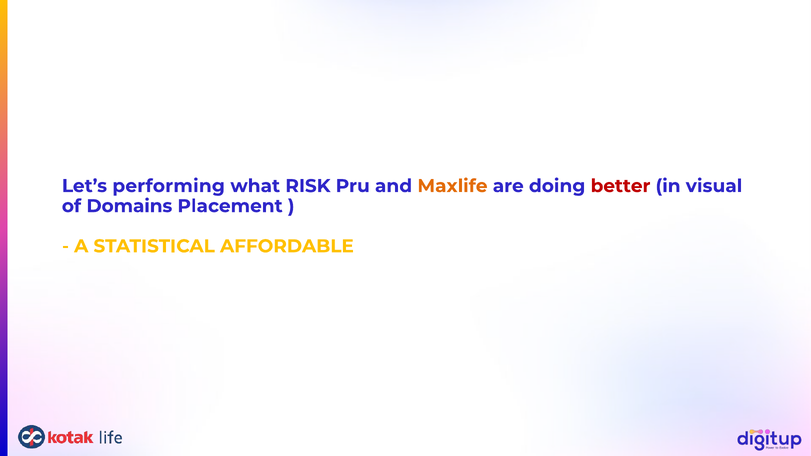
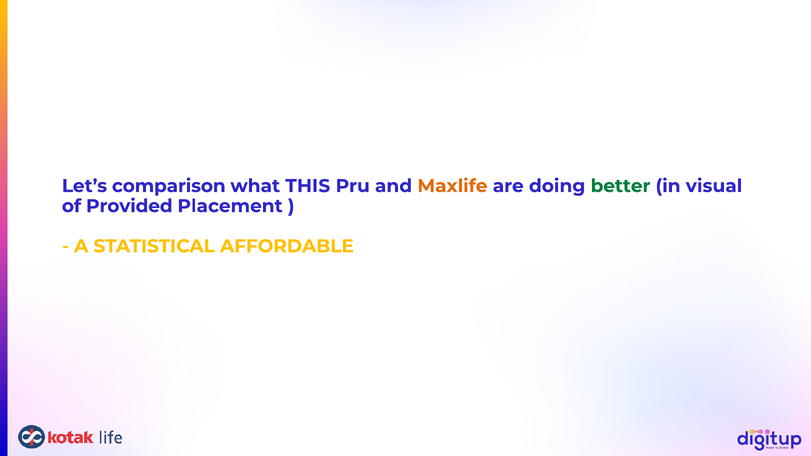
performing: performing -> comparison (169, 186)
RISK: RISK -> THIS (308, 186)
better colour: red -> green (621, 186)
Domains: Domains -> Provided (129, 206)
